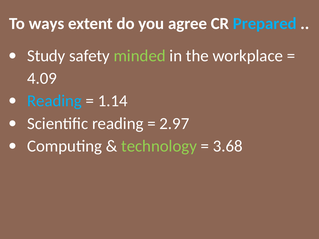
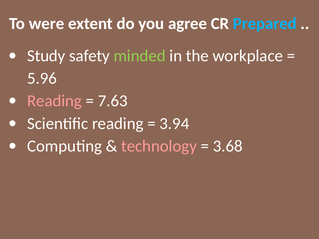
ways: ways -> were (47, 24)
4.09: 4.09 -> 5.96 (42, 78)
Reading colour: light blue -> pink (54, 101)
1.14: 1.14 -> 7.63 (113, 101)
2.97: 2.97 -> 3.94 (174, 124)
technology colour: light green -> pink (159, 146)
